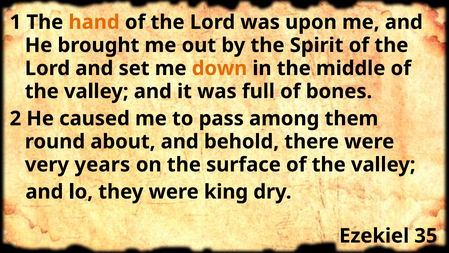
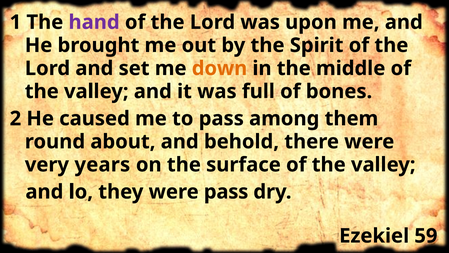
hand colour: orange -> purple (94, 22)
were king: king -> pass (226, 192)
35: 35 -> 59 (426, 235)
